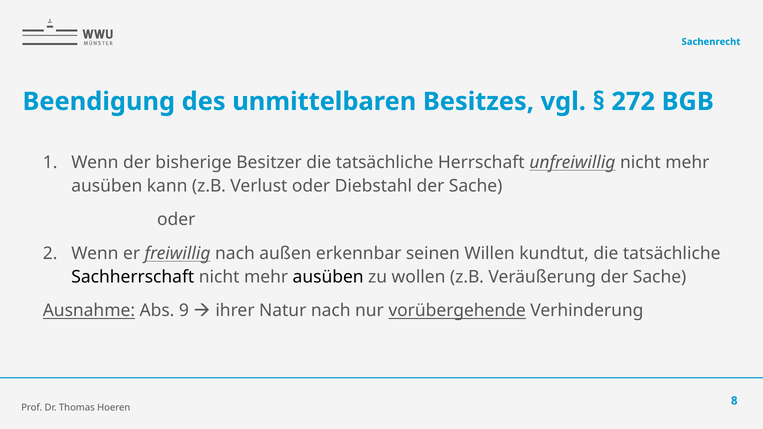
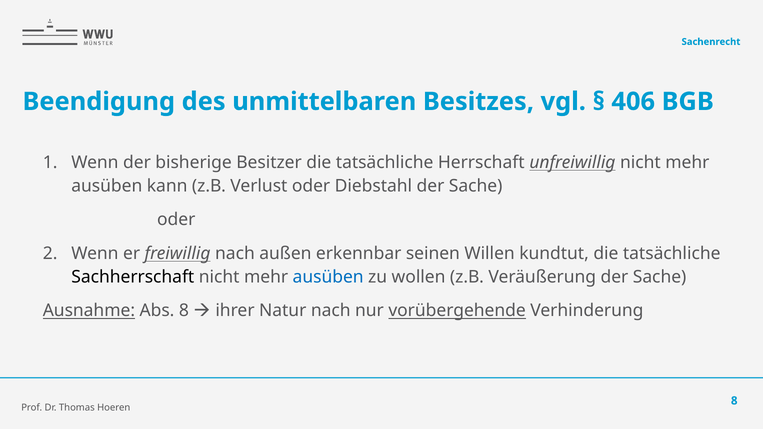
272: 272 -> 406 (633, 101)
ausüben colour: black -> blue (328, 277)
Abs 9: 9 -> 8 (184, 310)
